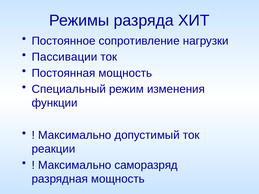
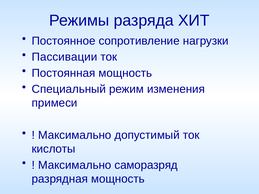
функции: функции -> примеси (55, 103)
реакции: реакции -> кислоты (54, 149)
